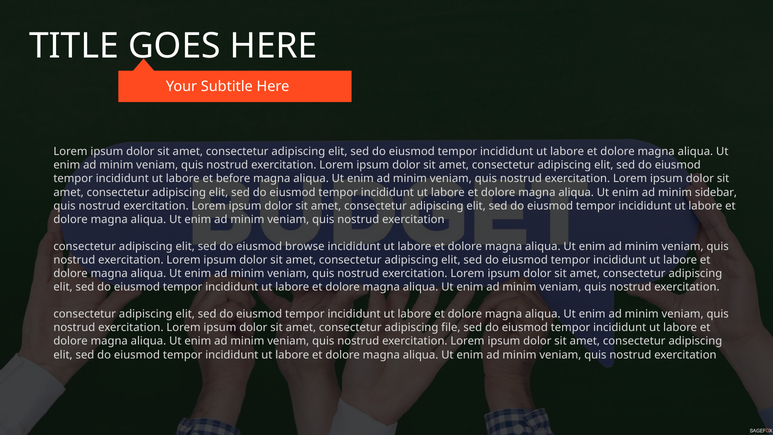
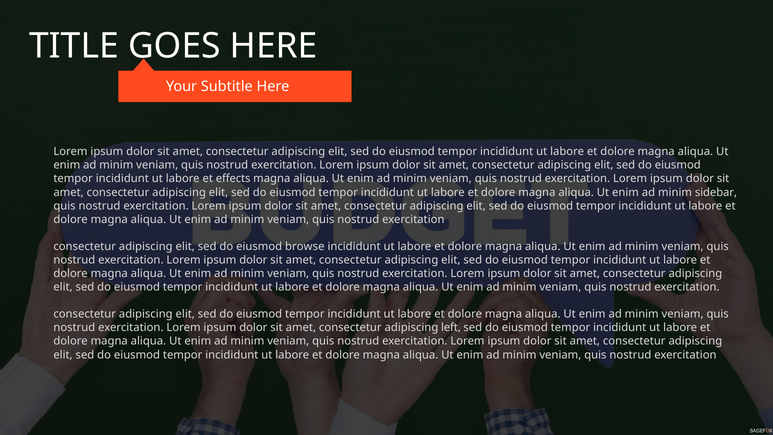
before: before -> effects (233, 179)
file: file -> left (451, 328)
